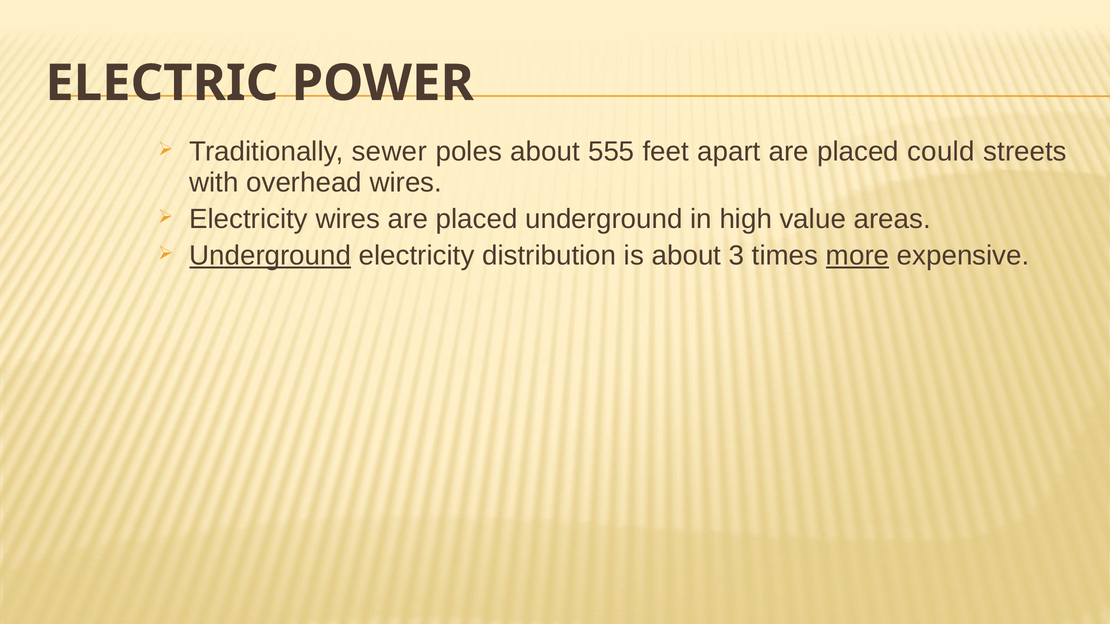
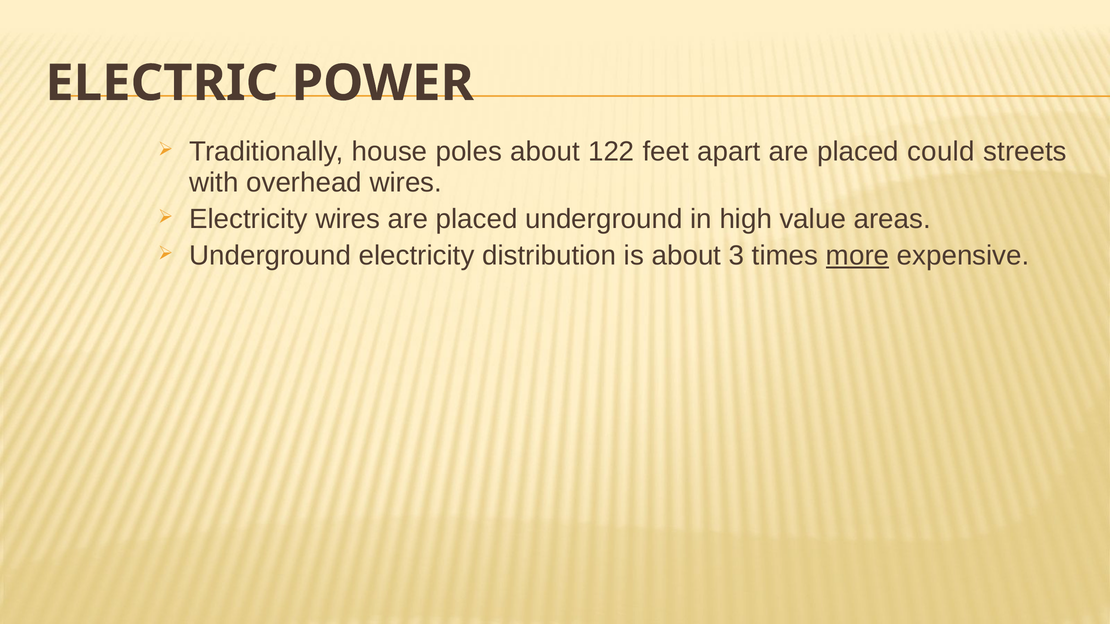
sewer: sewer -> house (390, 152)
555: 555 -> 122 (611, 152)
Underground underline: present -> none (270, 256)
